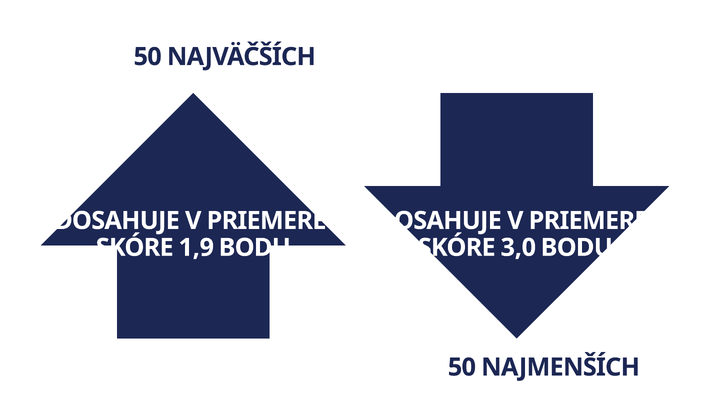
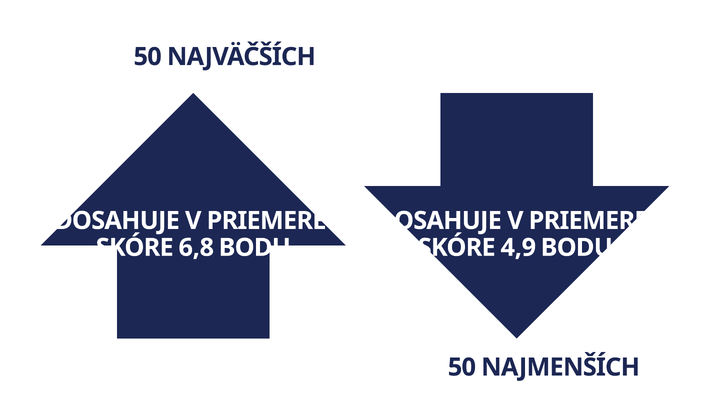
1,9: 1,9 -> 6,8 (196, 248)
3,0: 3,0 -> 4,9 (518, 248)
